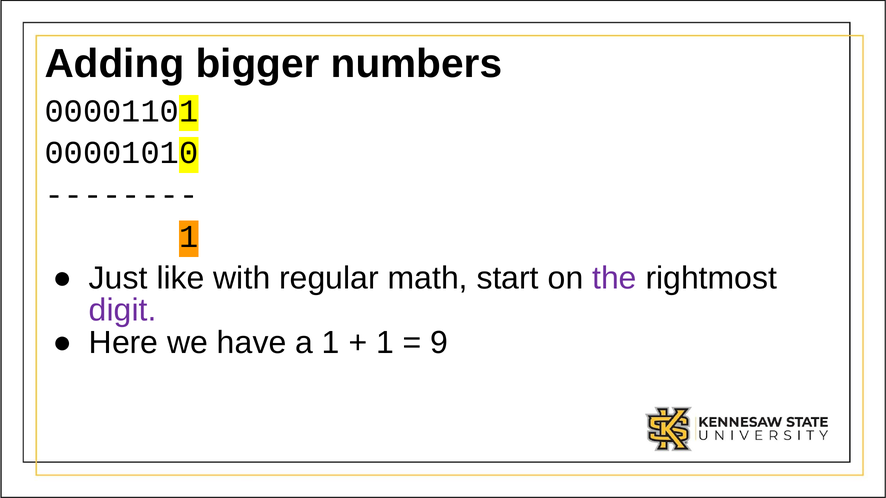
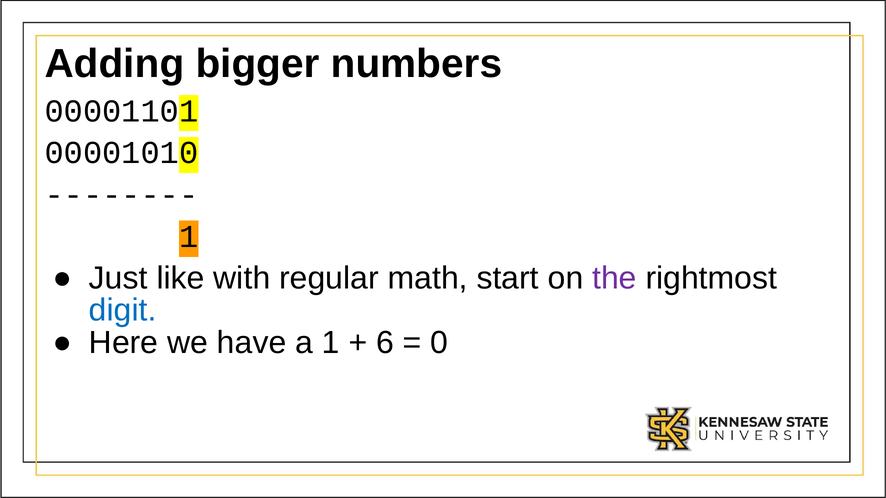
digit colour: purple -> blue (123, 311)
1: 1 -> 6 (385, 343)
9: 9 -> 0 (439, 343)
